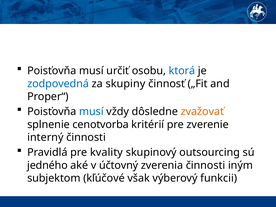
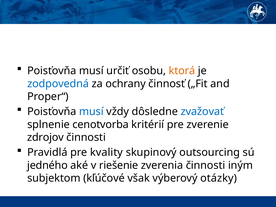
ktorá colour: blue -> orange (182, 71)
skupiny: skupiny -> ochrany (126, 84)
zvažovať colour: orange -> blue (202, 112)
interný: interný -> zdrojov (45, 137)
účtovný: účtovný -> riešenie (119, 165)
funkcii: funkcii -> otázky (219, 178)
